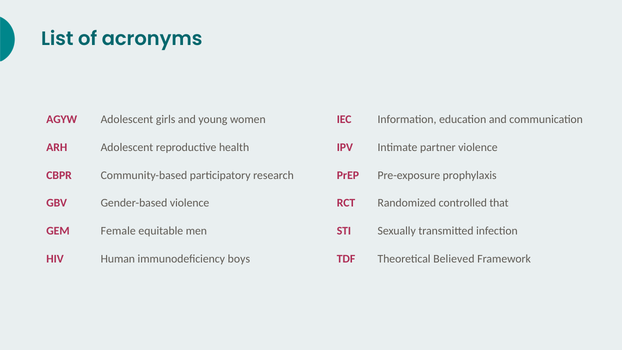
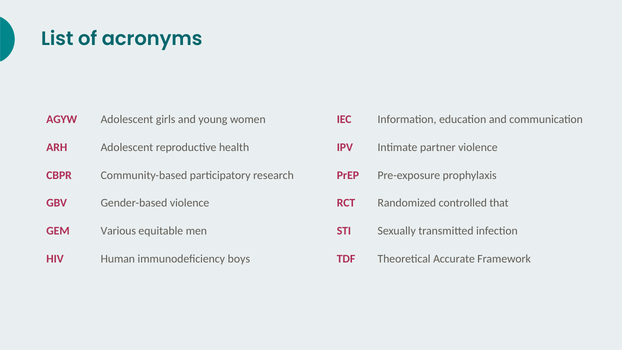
Female: Female -> Various (118, 231)
Believed: Believed -> Accurate (454, 259)
